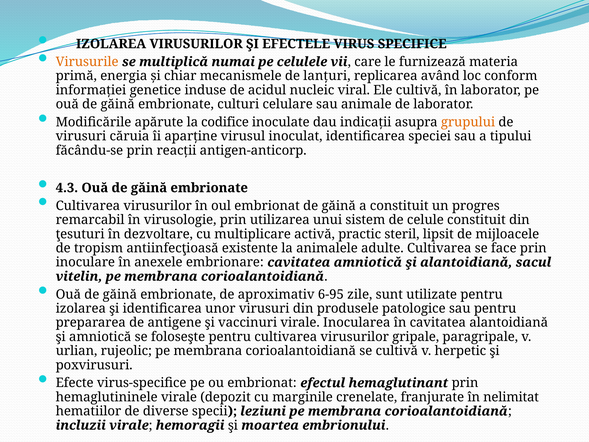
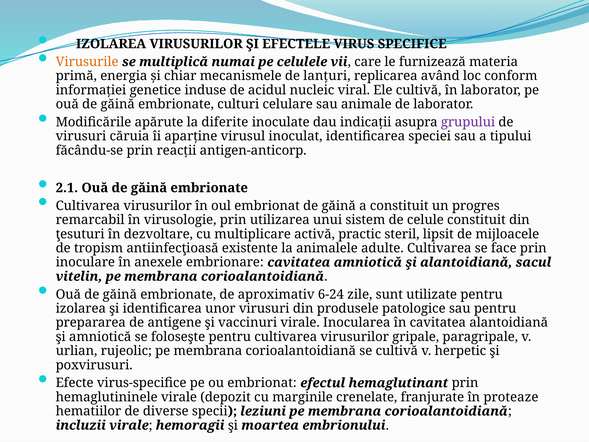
codifice: codifice -> diferite (225, 122)
grupului colour: orange -> purple (468, 122)
4.3: 4.3 -> 2.1 (67, 188)
6-95: 6-95 -> 6-24 (331, 294)
nelimitat: nelimitat -> proteaze (511, 397)
